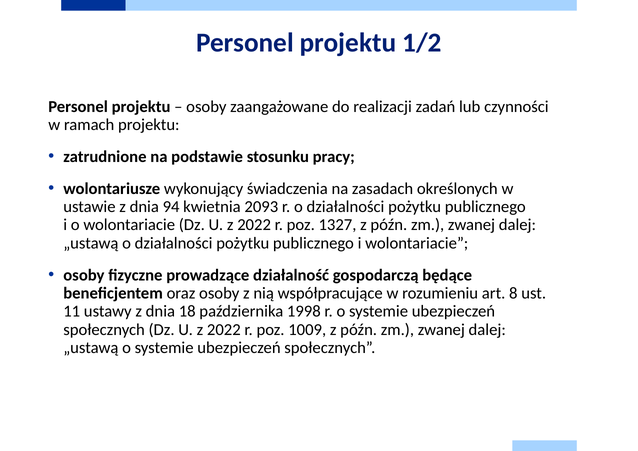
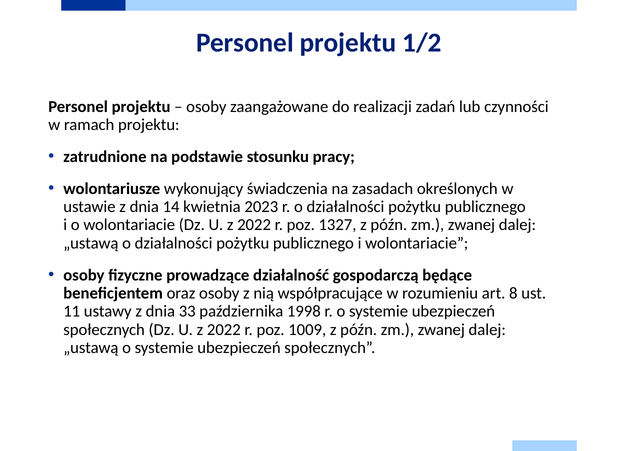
94: 94 -> 14 (171, 207)
2093: 2093 -> 2023 (261, 207)
18: 18 -> 33 (187, 311)
